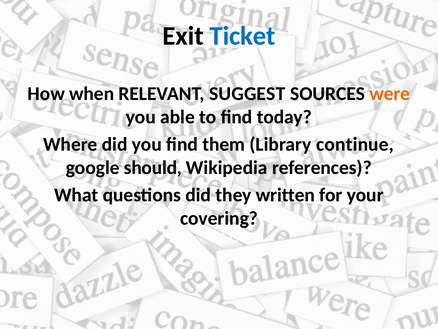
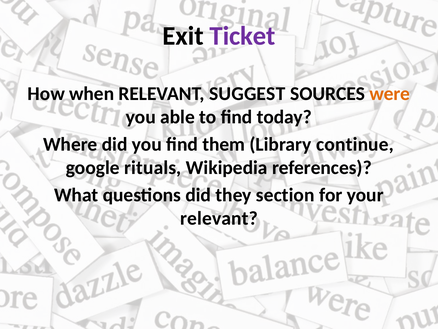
Ticket colour: blue -> purple (243, 36)
should: should -> rituals (153, 168)
written: written -> section (285, 195)
covering: covering -> relevant (219, 218)
